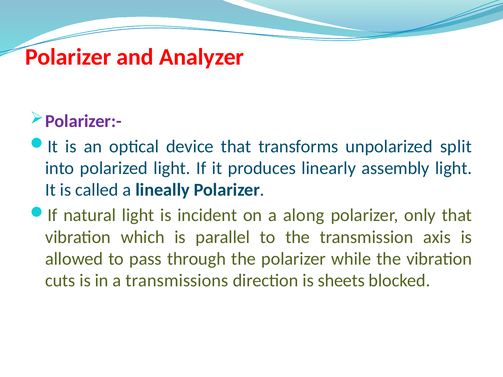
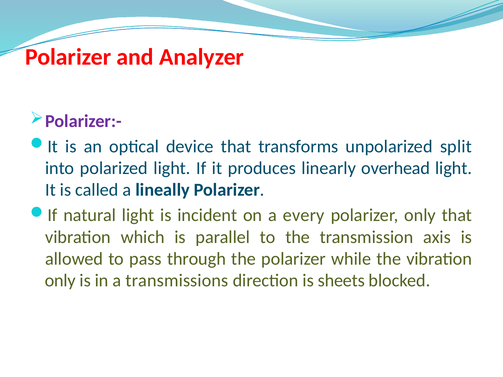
assembly: assembly -> overhead (396, 168)
along: along -> every (304, 215)
cuts: cuts -> only (60, 281)
